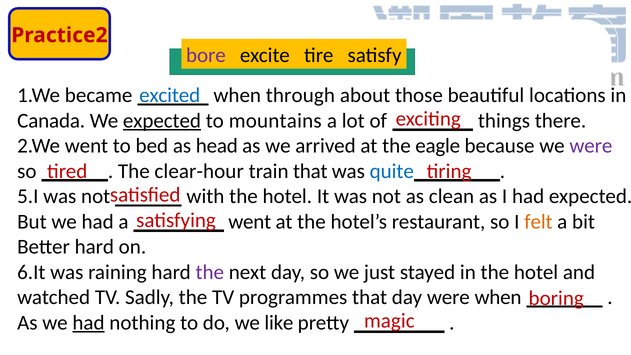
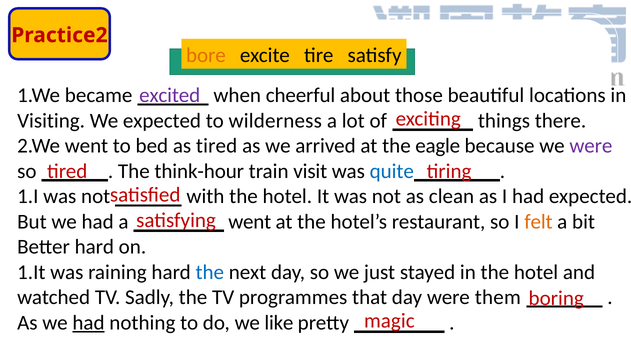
bore colour: purple -> orange (206, 55)
excited colour: blue -> purple (170, 95)
through: through -> cheerful (301, 95)
Canada: Canada -> Visiting (51, 121)
expected underline: present -> none (162, 121)
mountains: mountains -> wilderness (275, 121)
as head: head -> tired (217, 146)
clear-hour: clear-hour -> think-hour (199, 171)
train that: that -> visit (310, 171)
5.I: 5.I -> 1.I (28, 196)
6.It: 6.It -> 1.It (31, 272)
the colour: purple -> blue (210, 272)
were when: when -> them (498, 297)
